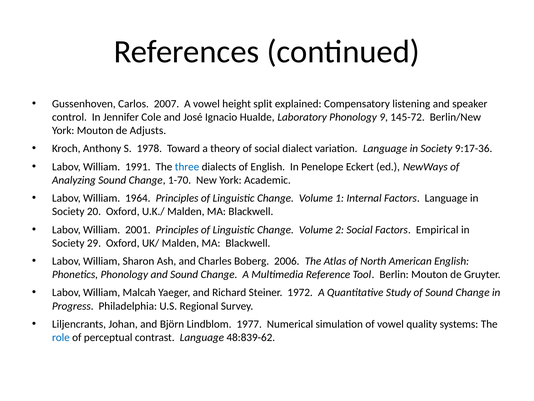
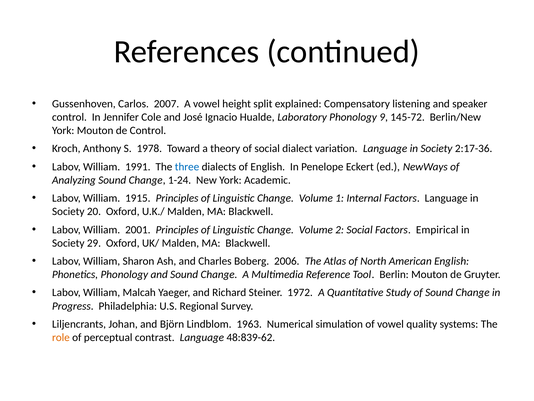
de Adjusts: Adjusts -> Control (148, 130)
9:17-36: 9:17-36 -> 2:17-36 (474, 148)
1-70: 1-70 -> 1-24 (180, 180)
1964: 1964 -> 1915 (138, 198)
1977: 1977 -> 1963 (249, 324)
role colour: blue -> orange (61, 337)
